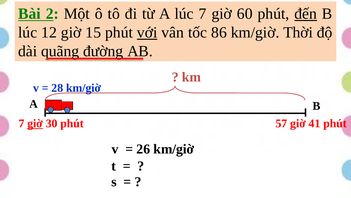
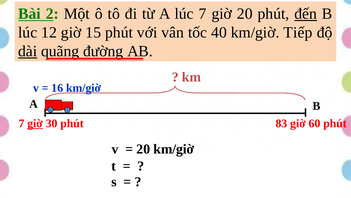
giờ 60: 60 -> 20 (245, 14)
với underline: present -> none (147, 32)
86: 86 -> 40 (219, 32)
Thời: Thời -> Tiếp (298, 32)
dài underline: none -> present (28, 51)
28: 28 -> 16 (57, 88)
57: 57 -> 83 (281, 123)
41: 41 -> 60 (315, 123)
26: 26 -> 20 (143, 149)
